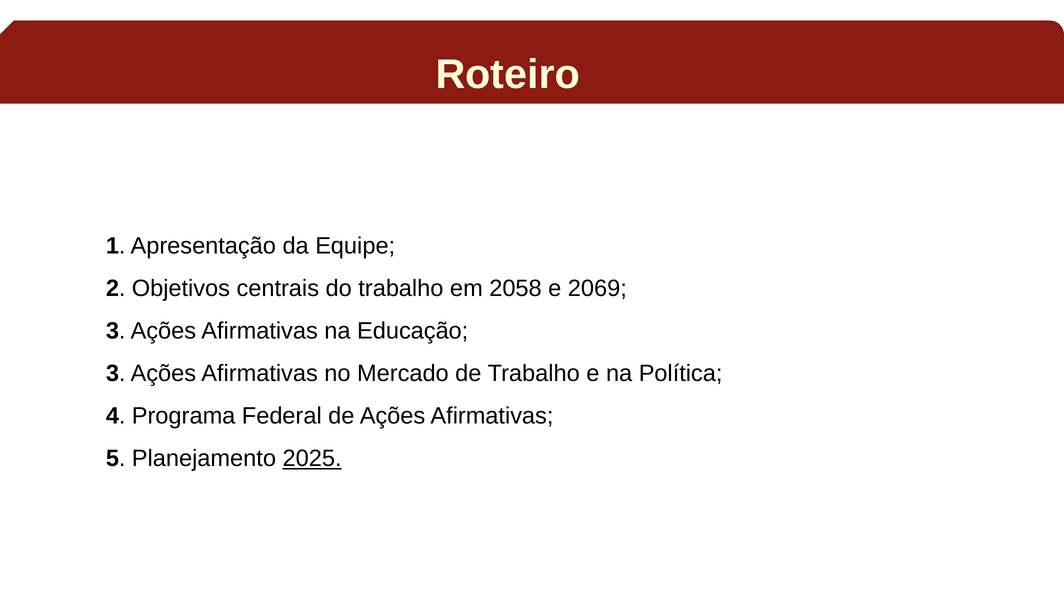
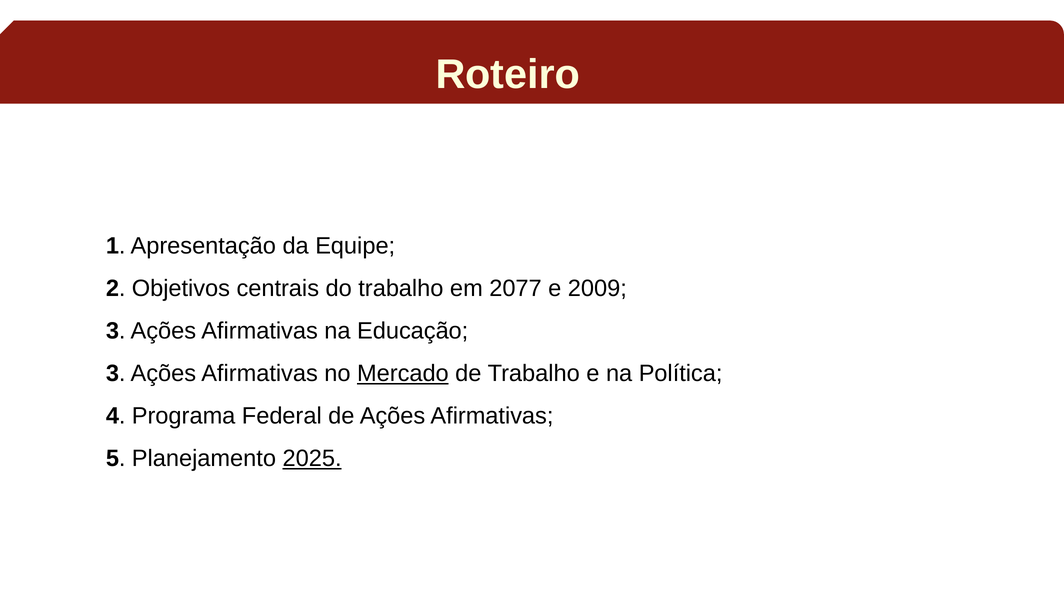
2058: 2058 -> 2077 (516, 288)
2069: 2069 -> 2009 (597, 288)
Mercado underline: none -> present (403, 373)
